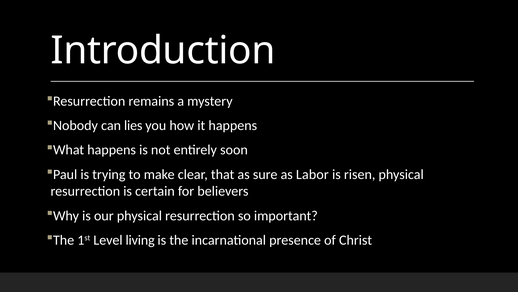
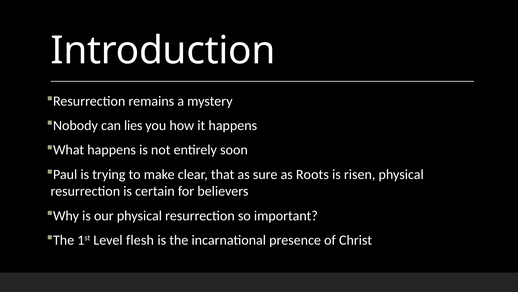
Labor: Labor -> Roots (312, 174)
living: living -> flesh (140, 240)
